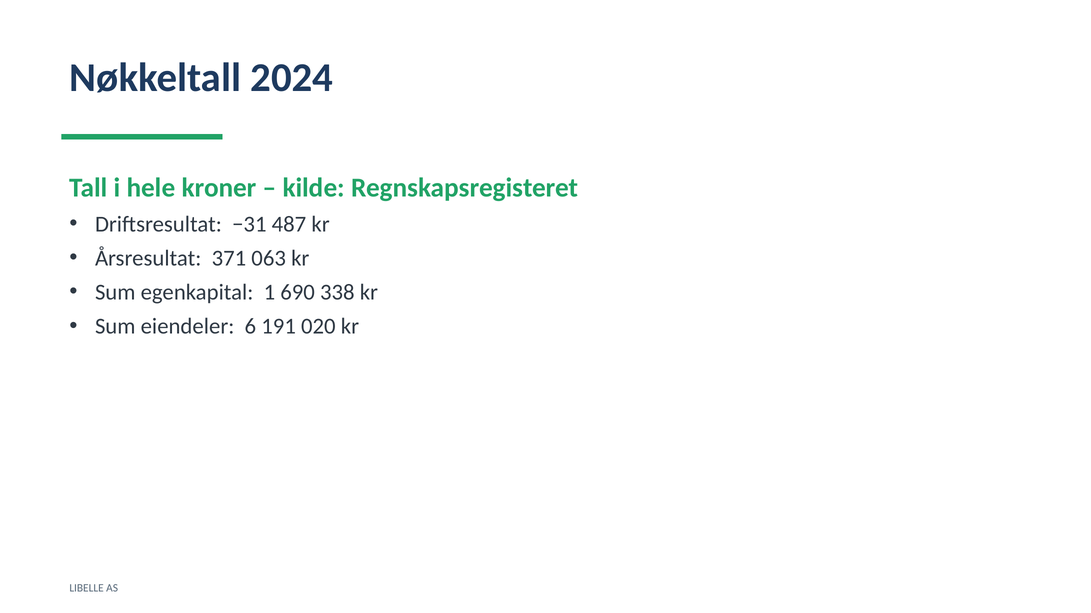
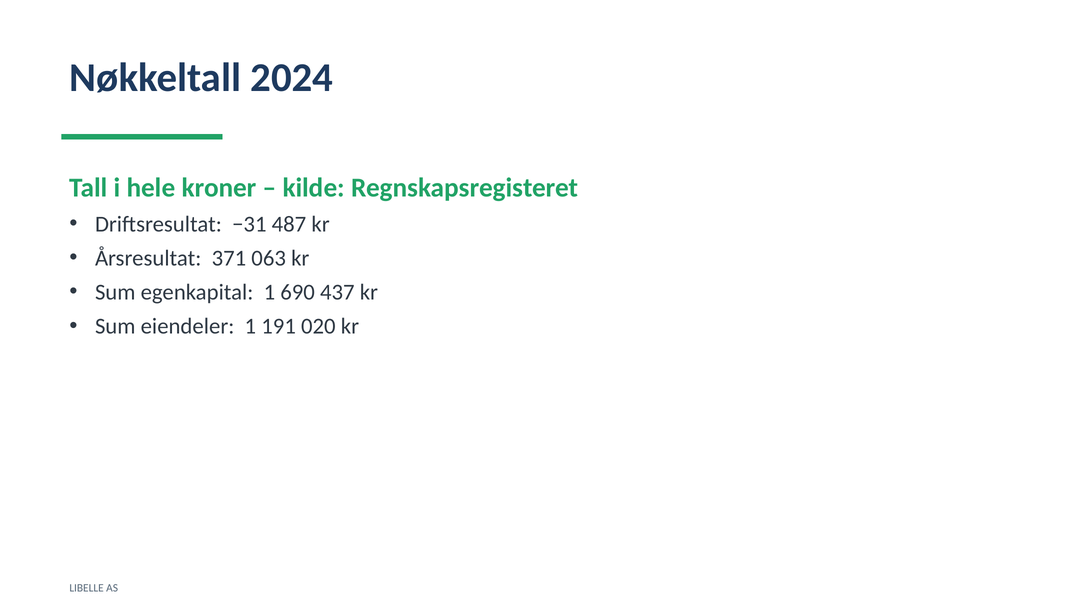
338: 338 -> 437 (337, 293)
eiendeler 6: 6 -> 1 (250, 327)
